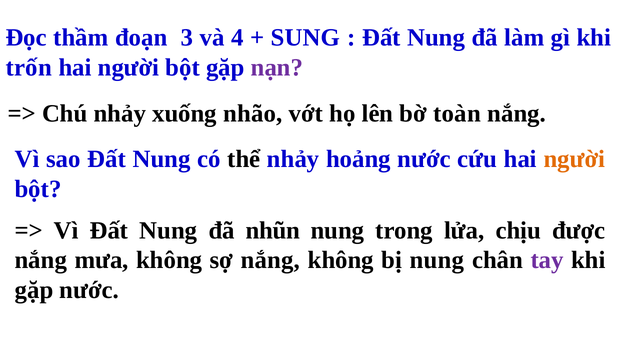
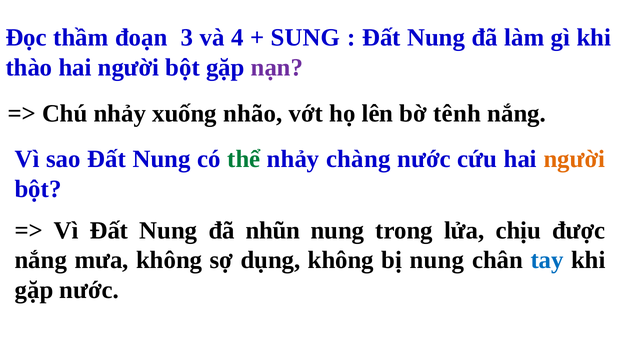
trốn: trốn -> thào (29, 67)
toàn: toàn -> tênh (457, 113)
thể colour: black -> green (244, 159)
hoảng: hoảng -> chàng (358, 159)
sợ nắng: nắng -> dụng (271, 260)
tay colour: purple -> blue (547, 260)
